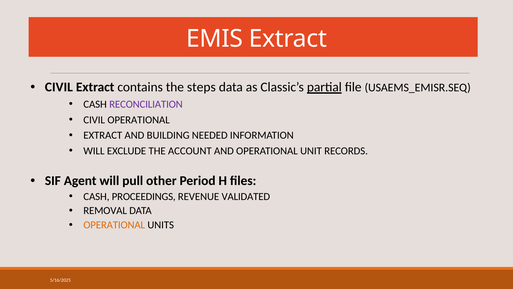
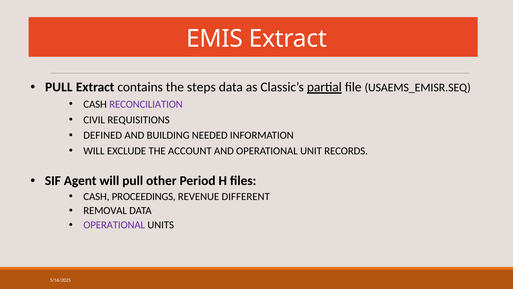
CIVIL: CIVIL -> PULL (59, 87)
CIVIL OPERATIONAL: OPERATIONAL -> REQUISITIONS (139, 120)
EXTRACT: EXTRACT -> DEFINED (103, 135)
VALIDATED: VALIDATED -> DIFFERENT (246, 196)
OPERATIONAL colour: orange -> purple (114, 225)
